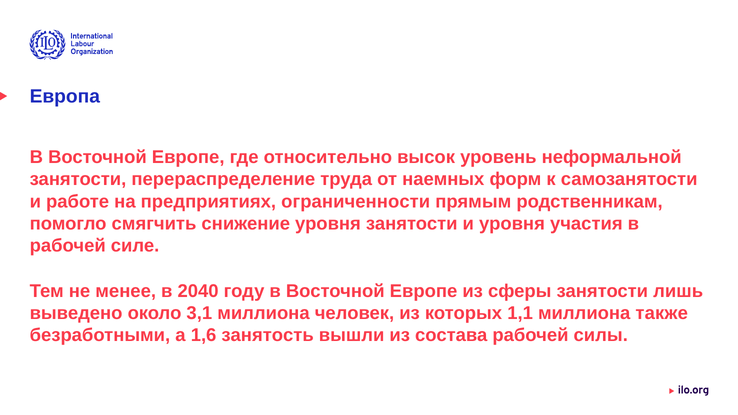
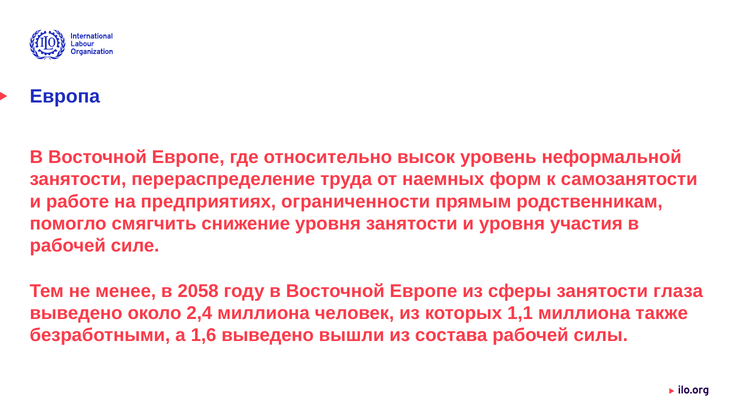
2040: 2040 -> 2058 (198, 291)
лишь: лишь -> глаза (678, 291)
3,1: 3,1 -> 2,4 (199, 313)
1,6 занятость: занятость -> выведено (268, 335)
